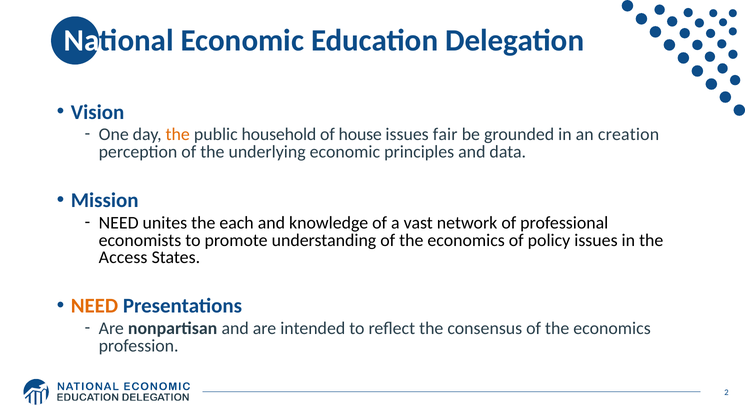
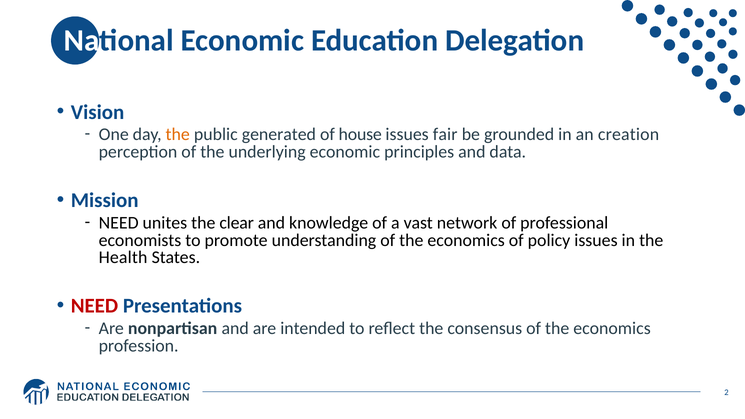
household: household -> generated (279, 135)
each: each -> clear (237, 223)
Access: Access -> Health (123, 257)
NEED colour: orange -> red (94, 306)
